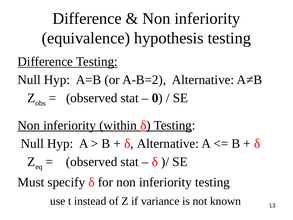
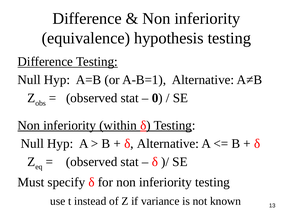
A-B=2: A-B=2 -> A-B=1 (144, 80)
